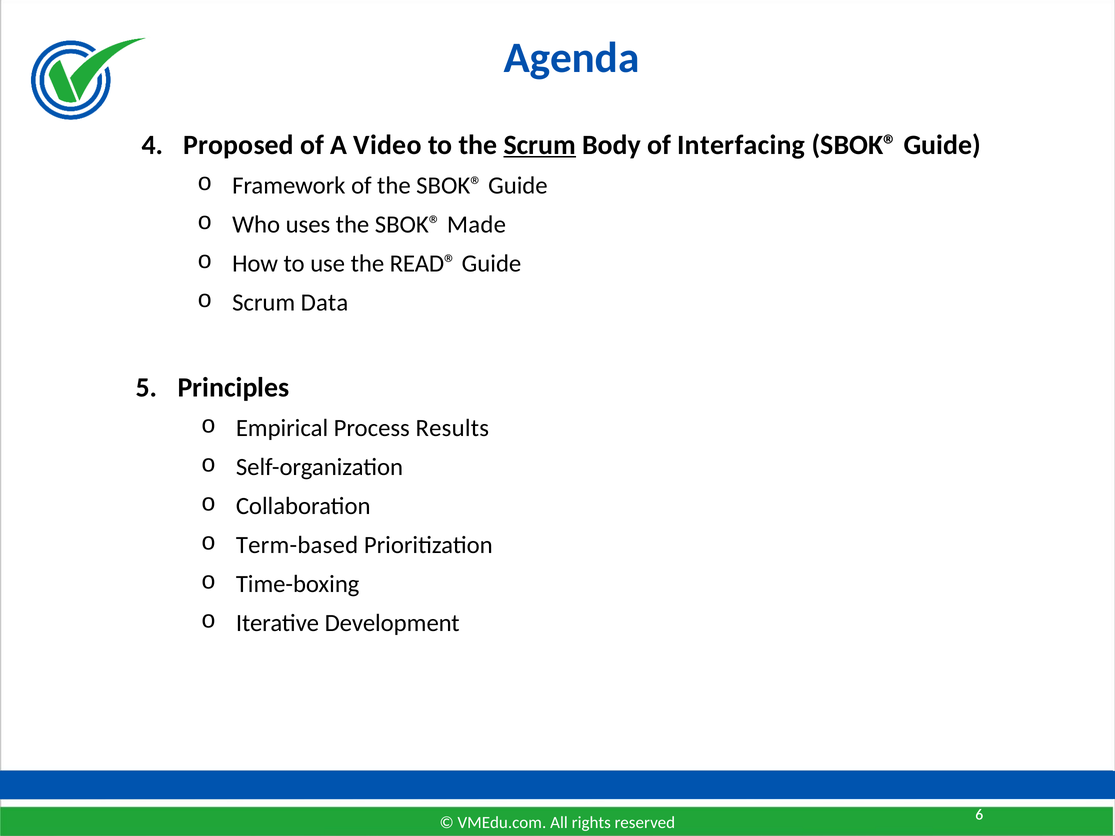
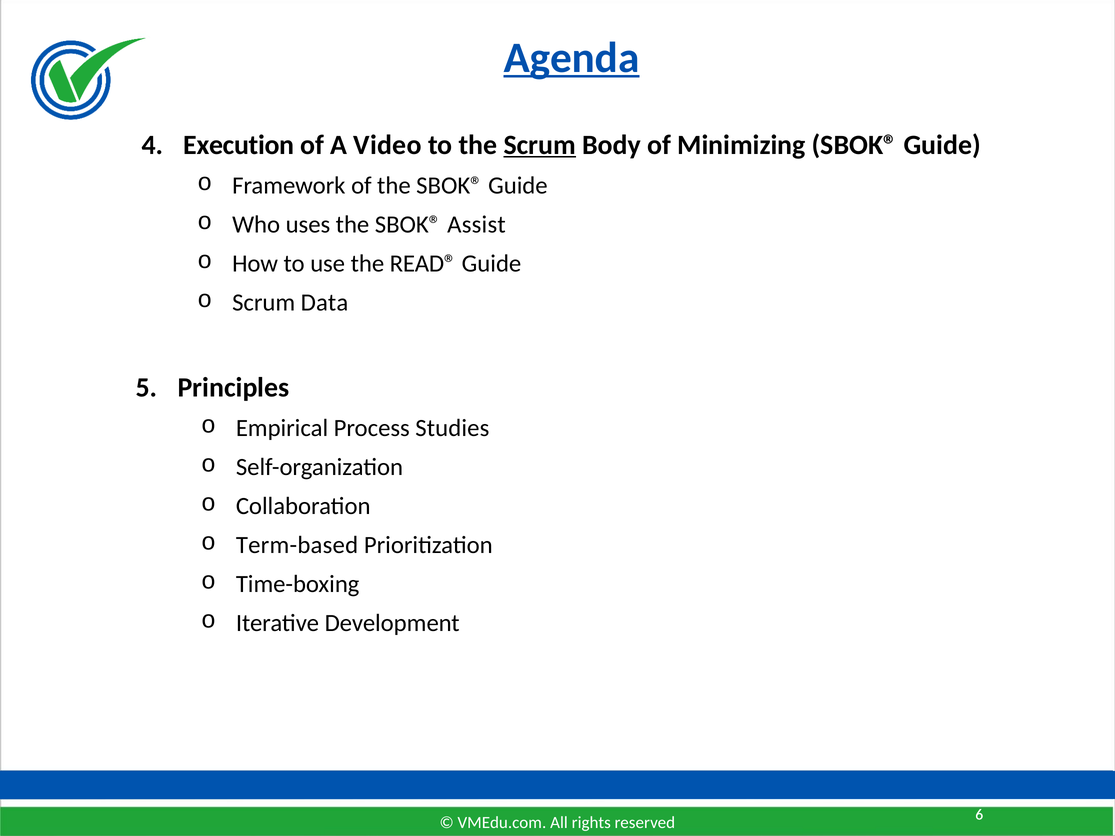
Agenda underline: none -> present (571, 58)
Proposed: Proposed -> Execution (239, 145)
Interfacing: Interfacing -> Minimizing (741, 145)
Made: Made -> Assist (476, 225)
Results: Results -> Studies (452, 428)
